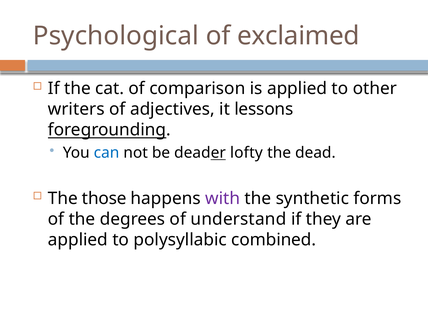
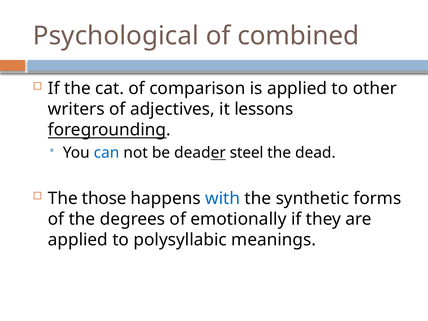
exclaimed: exclaimed -> combined (298, 36)
lofty: lofty -> steel (247, 153)
with colour: purple -> blue (223, 198)
understand: understand -> emotionally (238, 219)
combined: combined -> meanings (274, 240)
